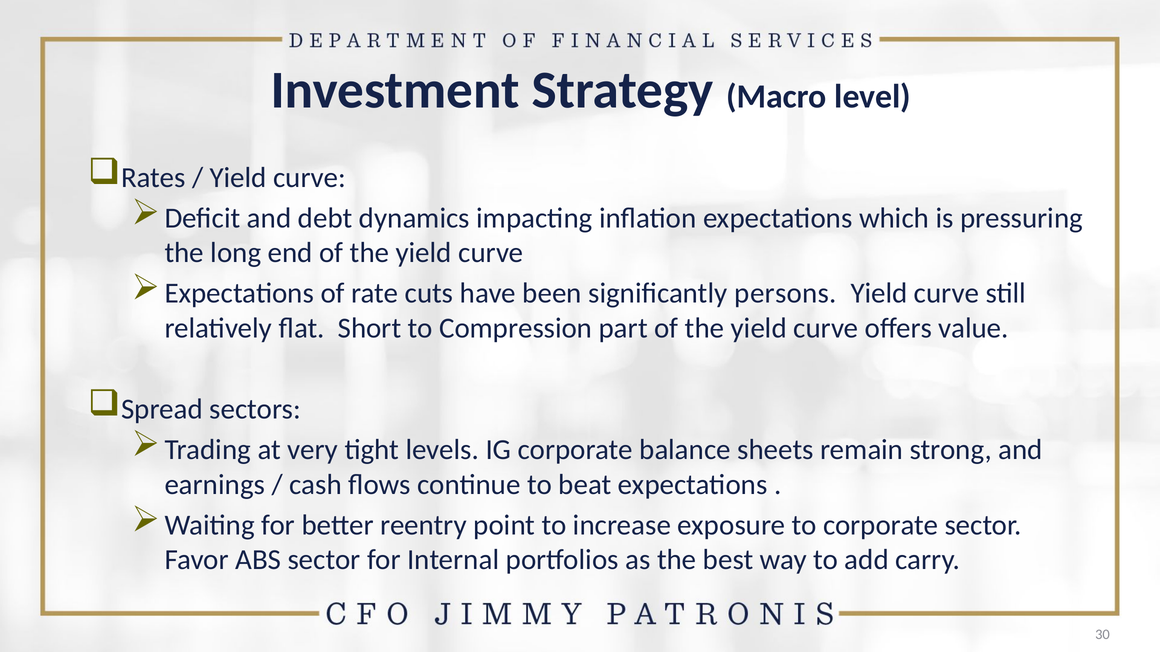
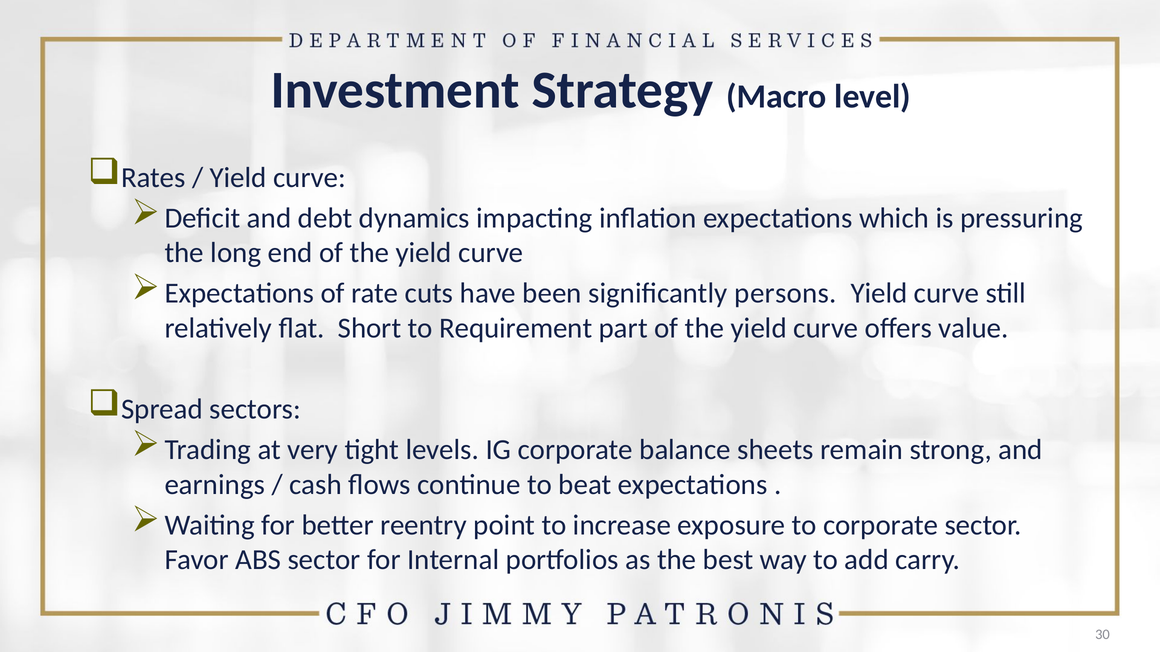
Compression: Compression -> Requirement (516, 328)
